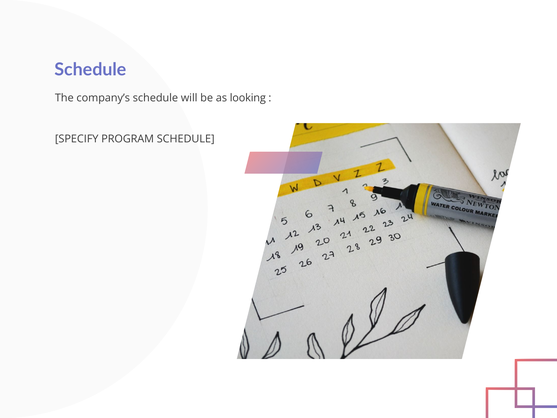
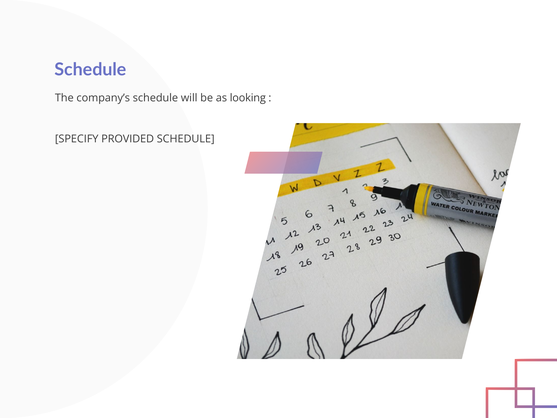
PROGRAM: PROGRAM -> PROVIDED (128, 139)
